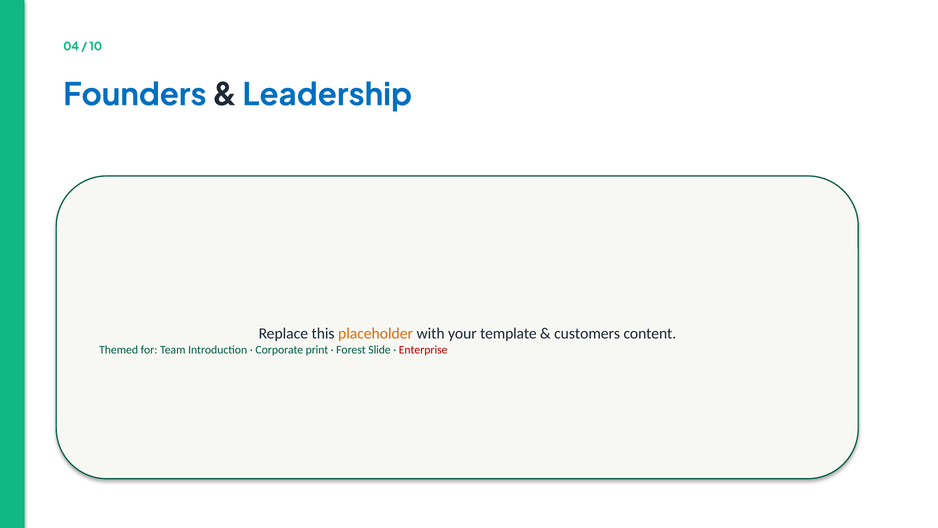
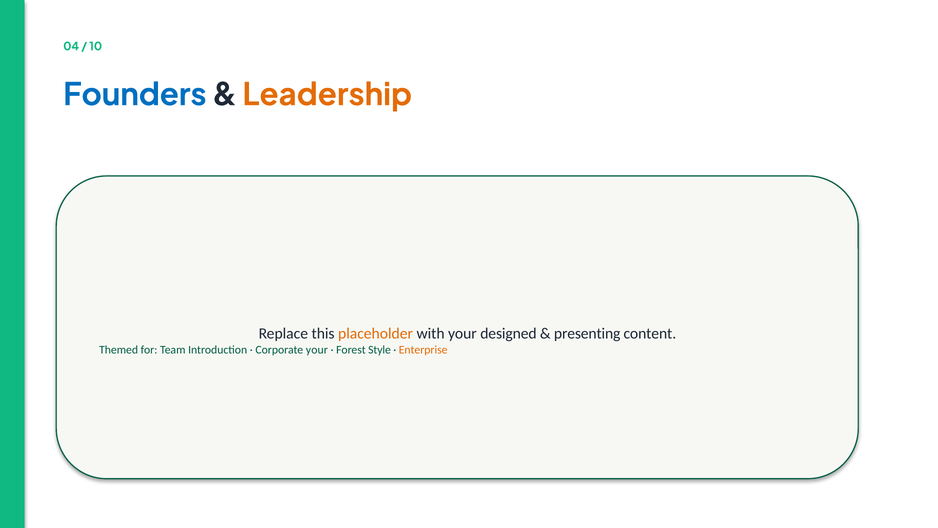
Leadership colour: blue -> orange (327, 95)
template: template -> designed (508, 333)
customers: customers -> presenting (587, 333)
Corporate print: print -> your (317, 350)
Slide: Slide -> Style (380, 350)
Enterprise colour: red -> orange (423, 350)
